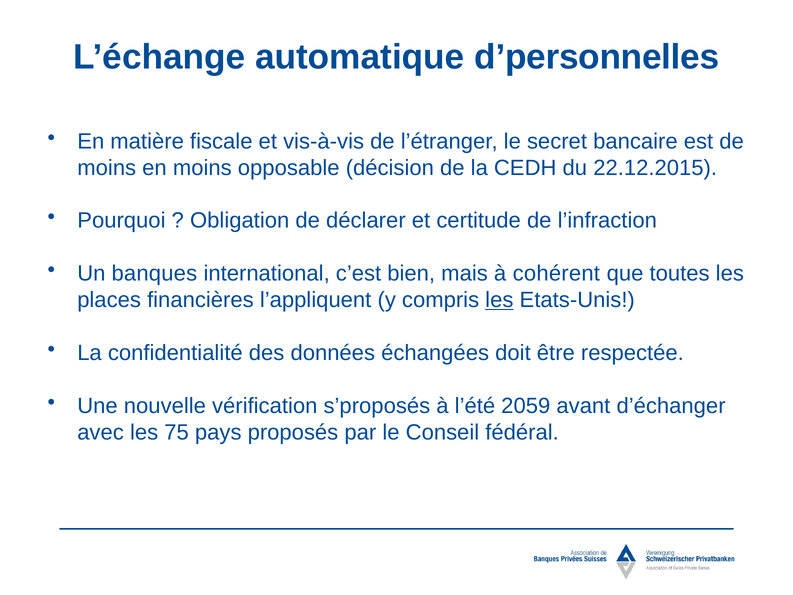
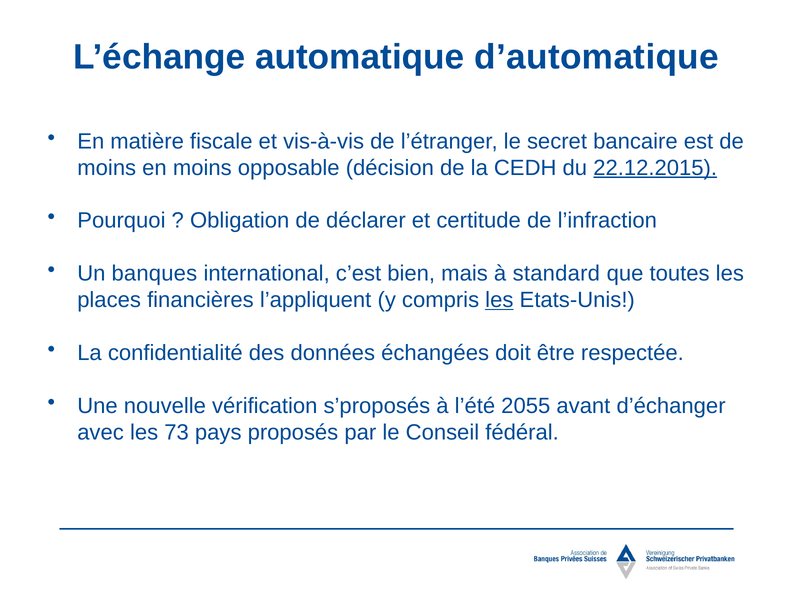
d’personnelles: d’personnelles -> d’automatique (597, 57)
22.12.2015 underline: none -> present (655, 168)
cohérent: cohérent -> standard (556, 273)
2059: 2059 -> 2055 (526, 406)
75: 75 -> 73 (177, 432)
